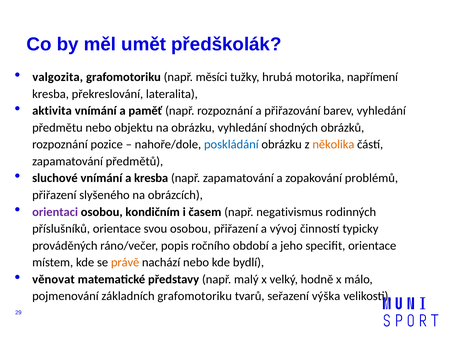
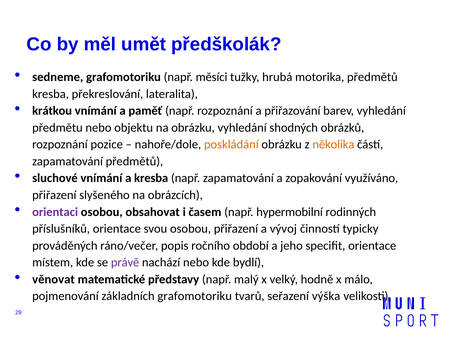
valgozita: valgozita -> sedneme (58, 77)
motorika napřímení: napřímení -> předmětů (372, 77)
aktivita: aktivita -> krátkou (52, 111)
poskládání colour: blue -> orange (231, 145)
problémů: problémů -> využíváno (371, 178)
kondičním: kondičním -> obsahovat (153, 212)
negativismus: negativismus -> hypermobilní (290, 212)
právě colour: orange -> purple (125, 263)
